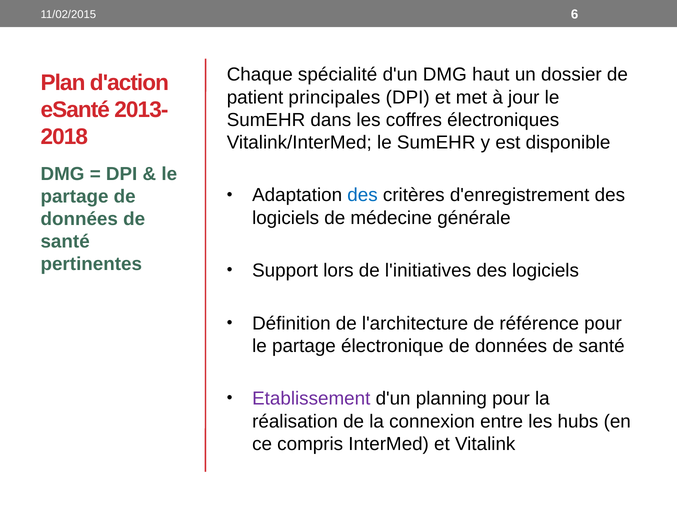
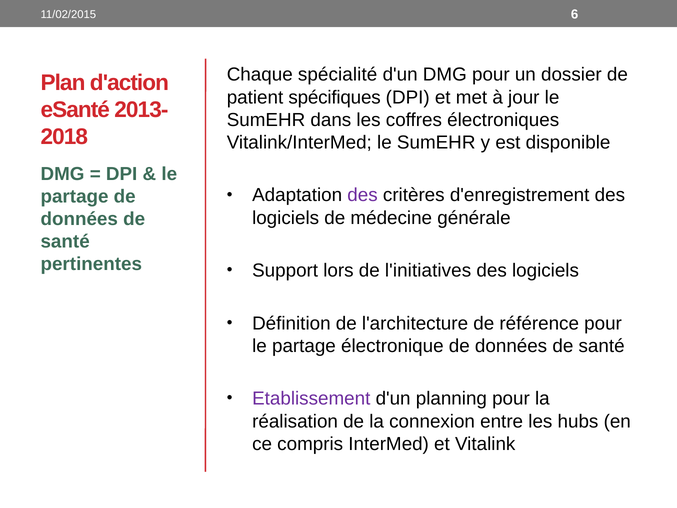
DMG haut: haut -> pour (491, 75)
principales: principales -> spécifiques (335, 97)
des colour: blue -> purple (362, 195)
